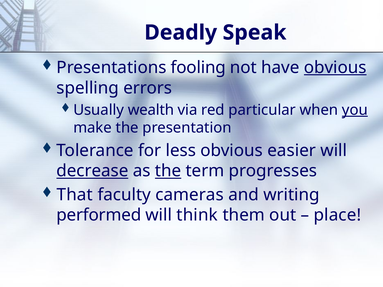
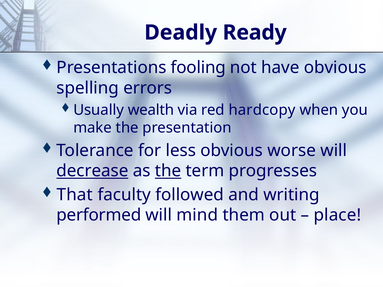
Speak: Speak -> Ready (255, 33)
obvious underline: present -> none (335, 68)
particular: particular -> hardcopy (262, 110)
you underline: present -> none (355, 110)
easier: easier -> worse (292, 151)
cameras: cameras -> followed (190, 195)
think: think -> mind (197, 215)
